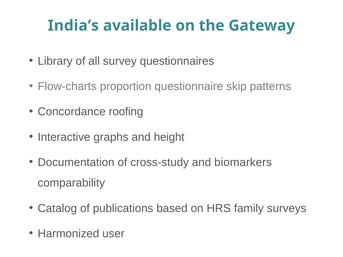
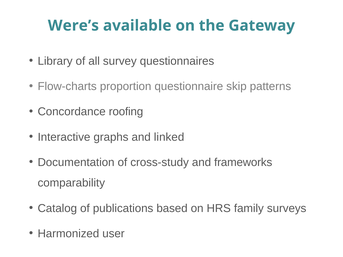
India’s: India’s -> Were’s (73, 26)
height: height -> linked (169, 137)
biomarkers: biomarkers -> frameworks (243, 163)
